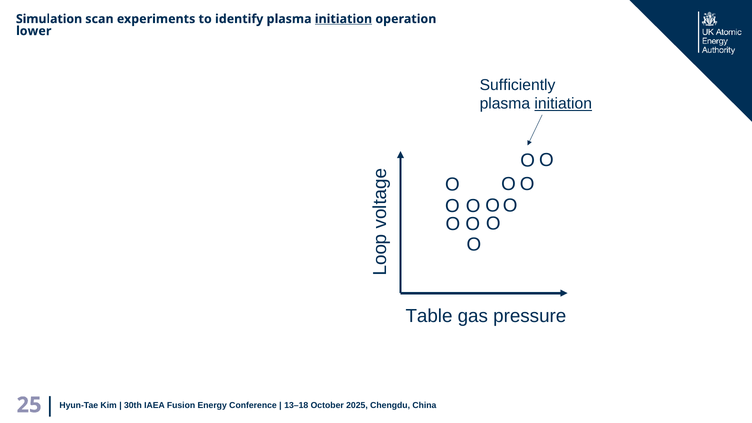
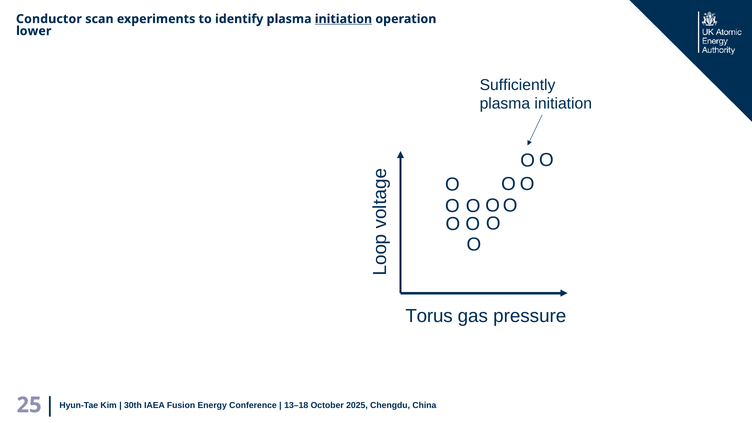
Simulation: Simulation -> Conductor (49, 19)
initiation underline: present -> none (563, 104)
Table: Table -> Torus (429, 316)
